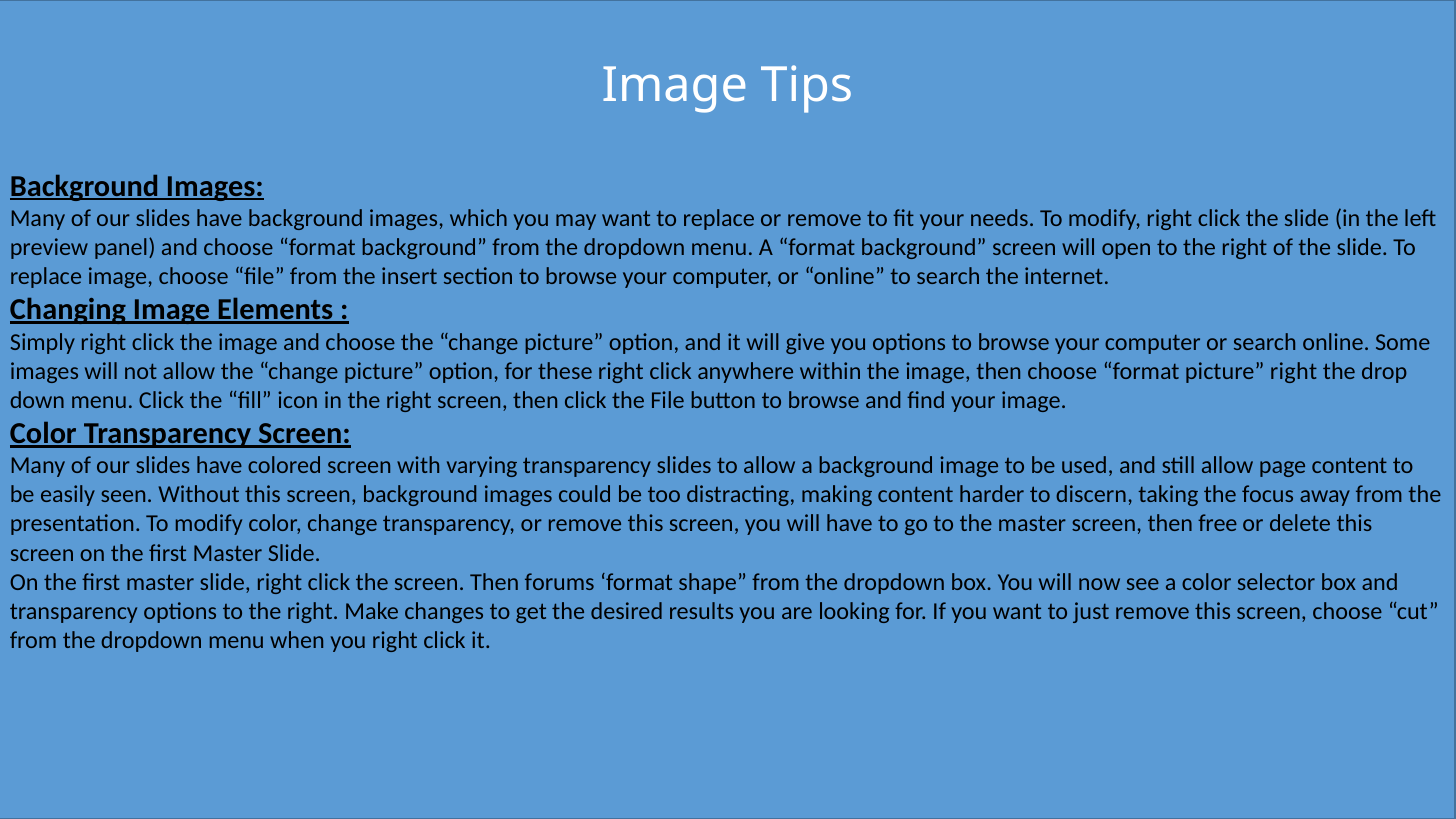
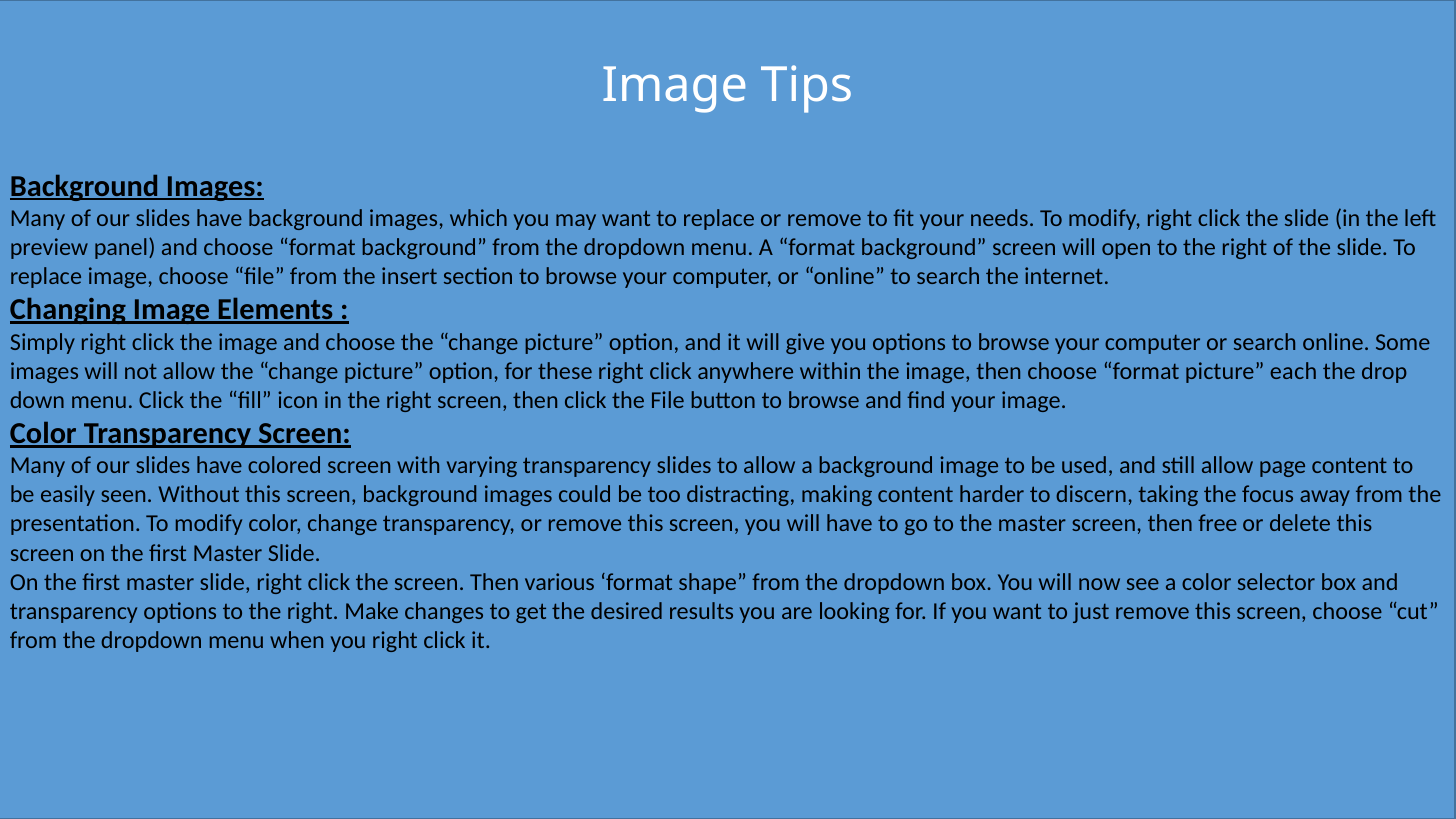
picture right: right -> each (1294, 371)
forums: forums -> various (560, 582)
